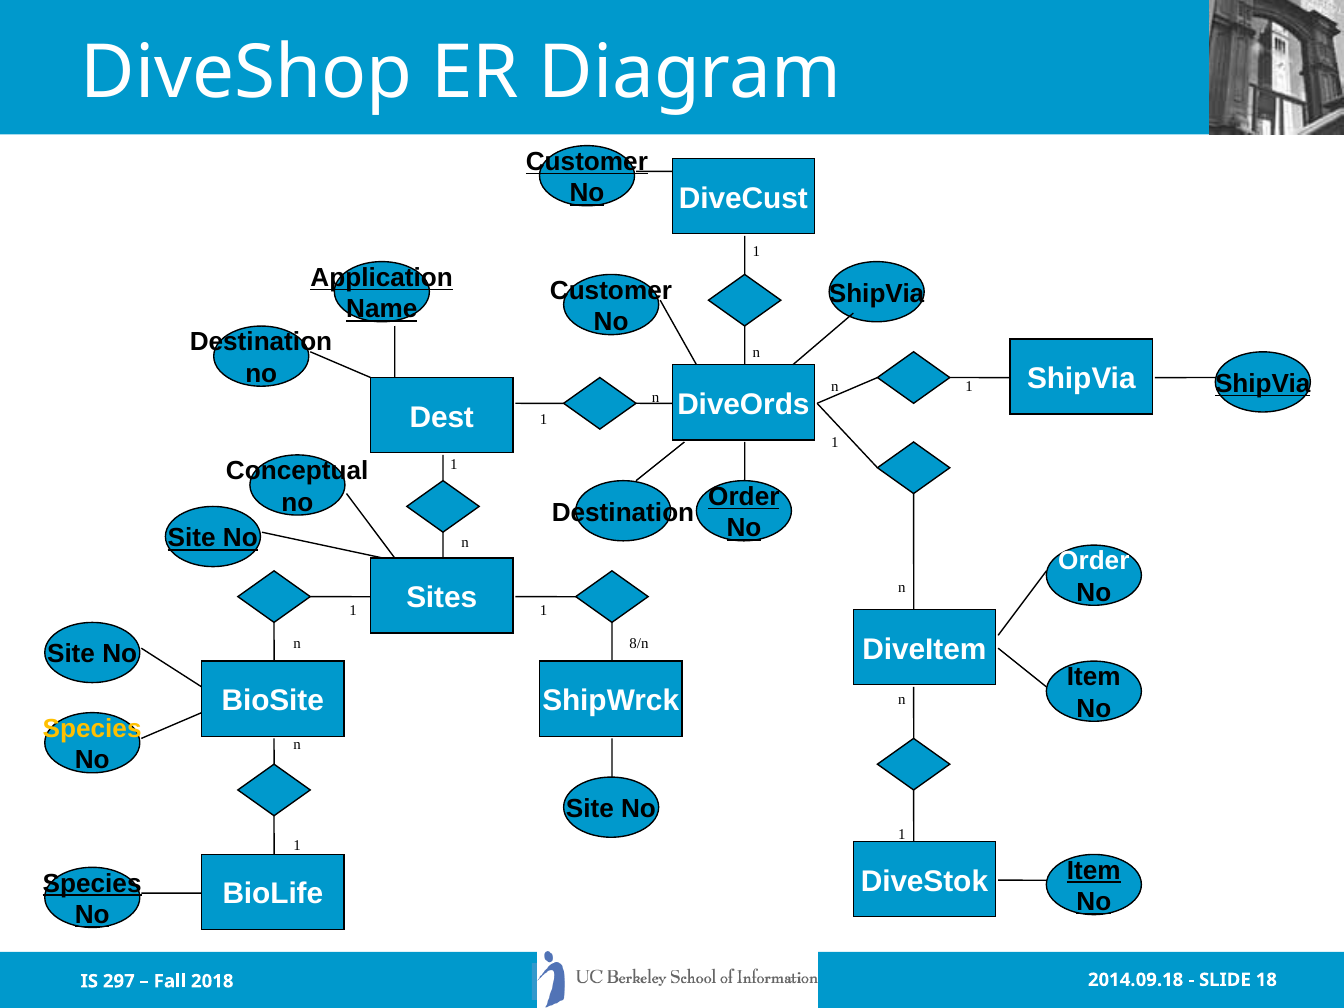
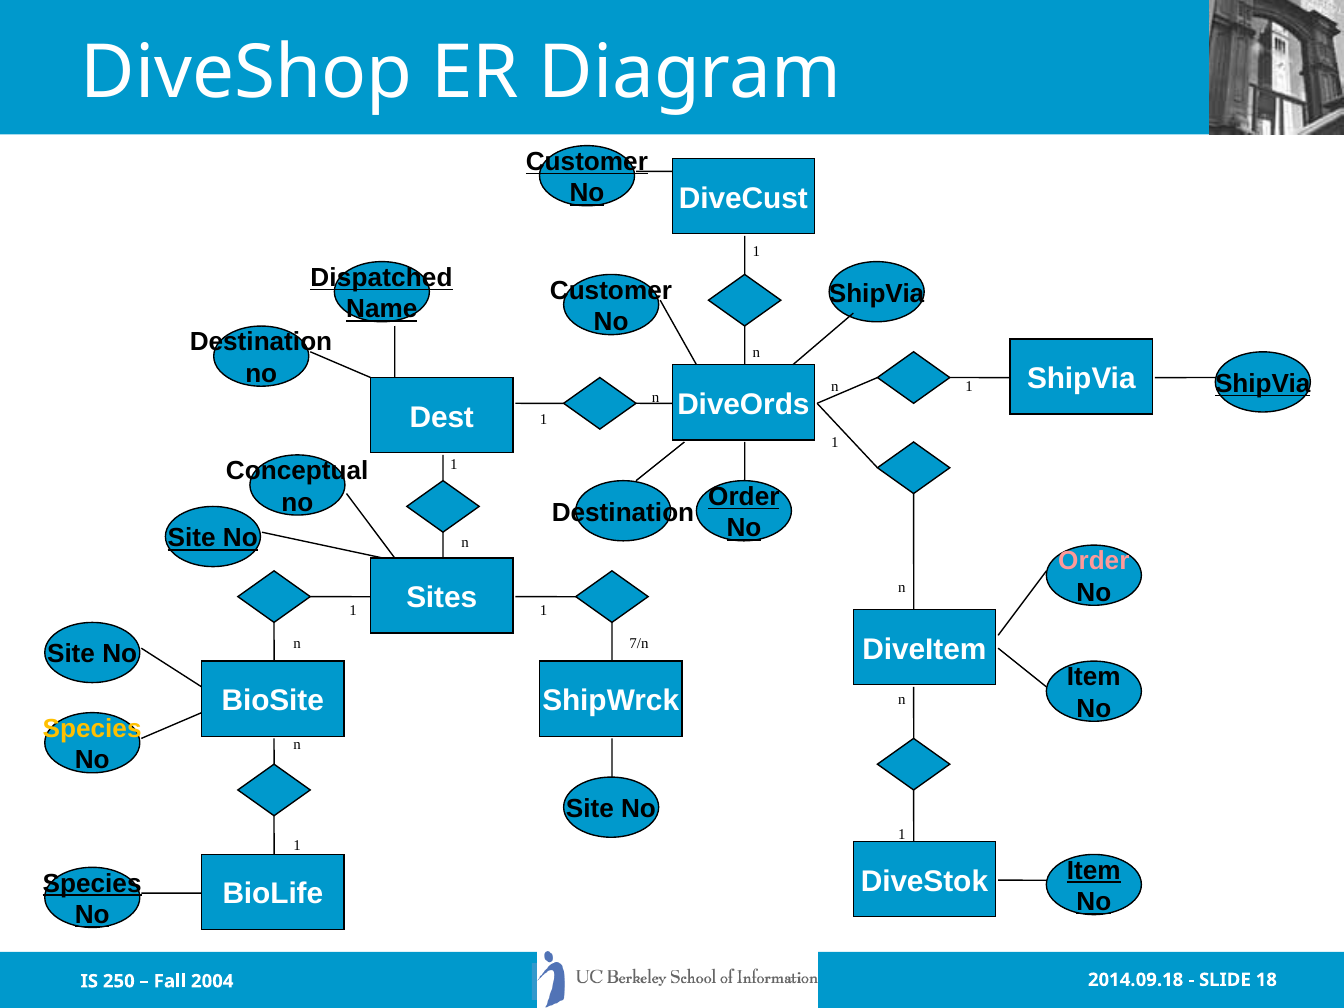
Application: Application -> Dispatched (382, 278)
Order colour: white -> pink (1094, 561)
8/n: 8/n -> 7/n (639, 644)
297: 297 -> 250 (119, 981)
2018: 2018 -> 2004 (212, 981)
